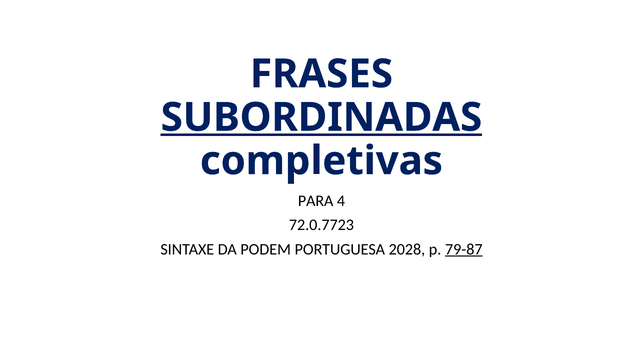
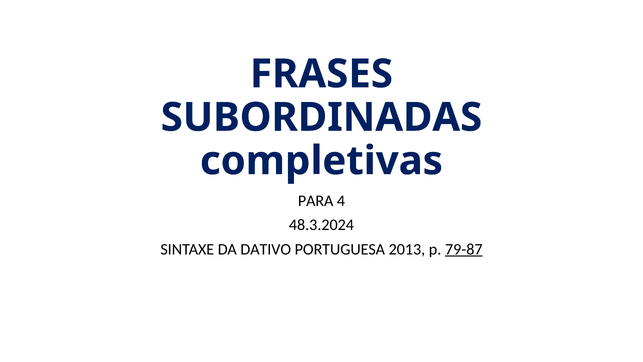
SUBORDINADAS underline: present -> none (321, 117)
72.0.7723: 72.0.7723 -> 48.3.2024 (321, 225)
PODEM: PODEM -> DATIVO (266, 249)
2028: 2028 -> 2013 (407, 249)
